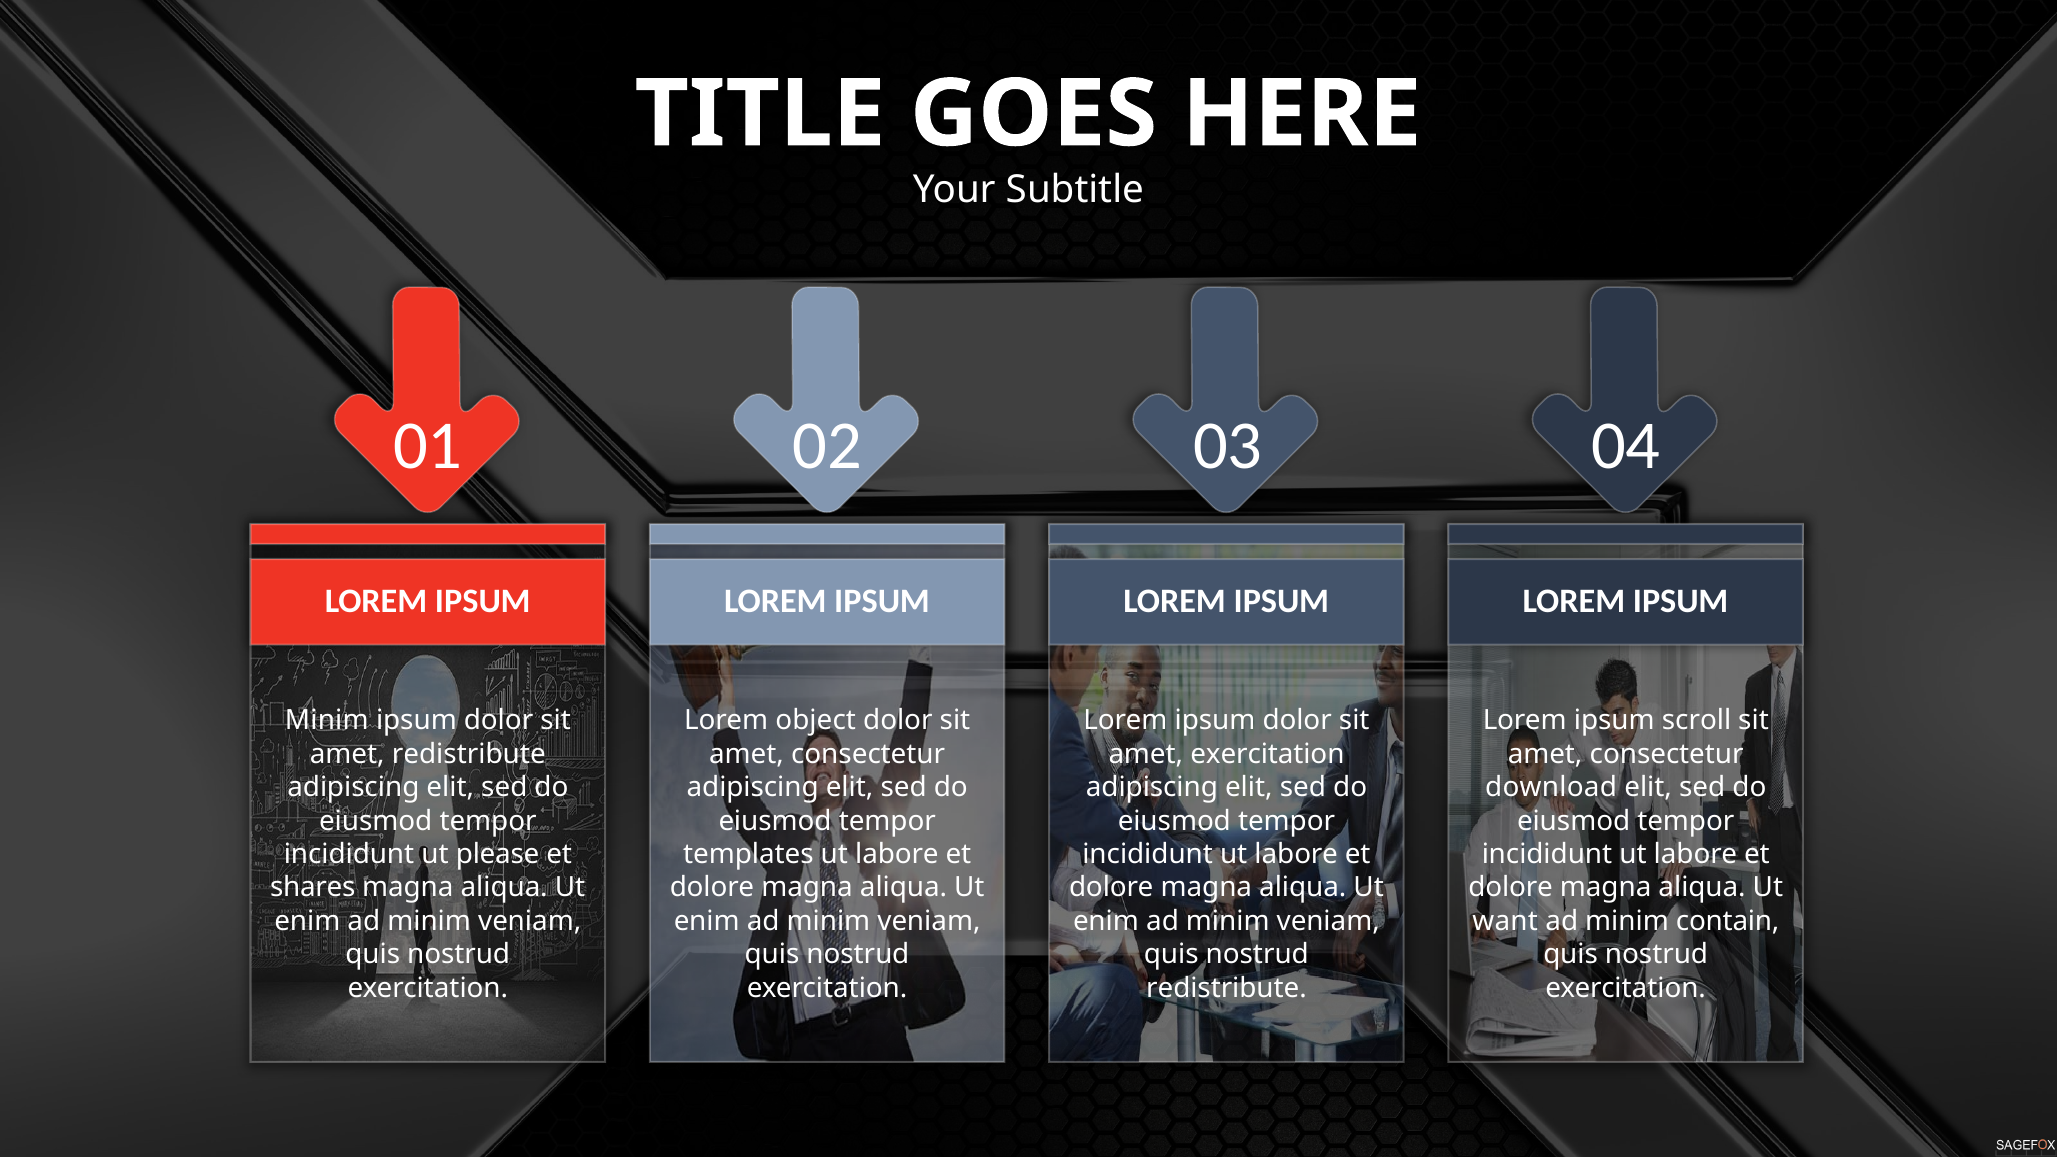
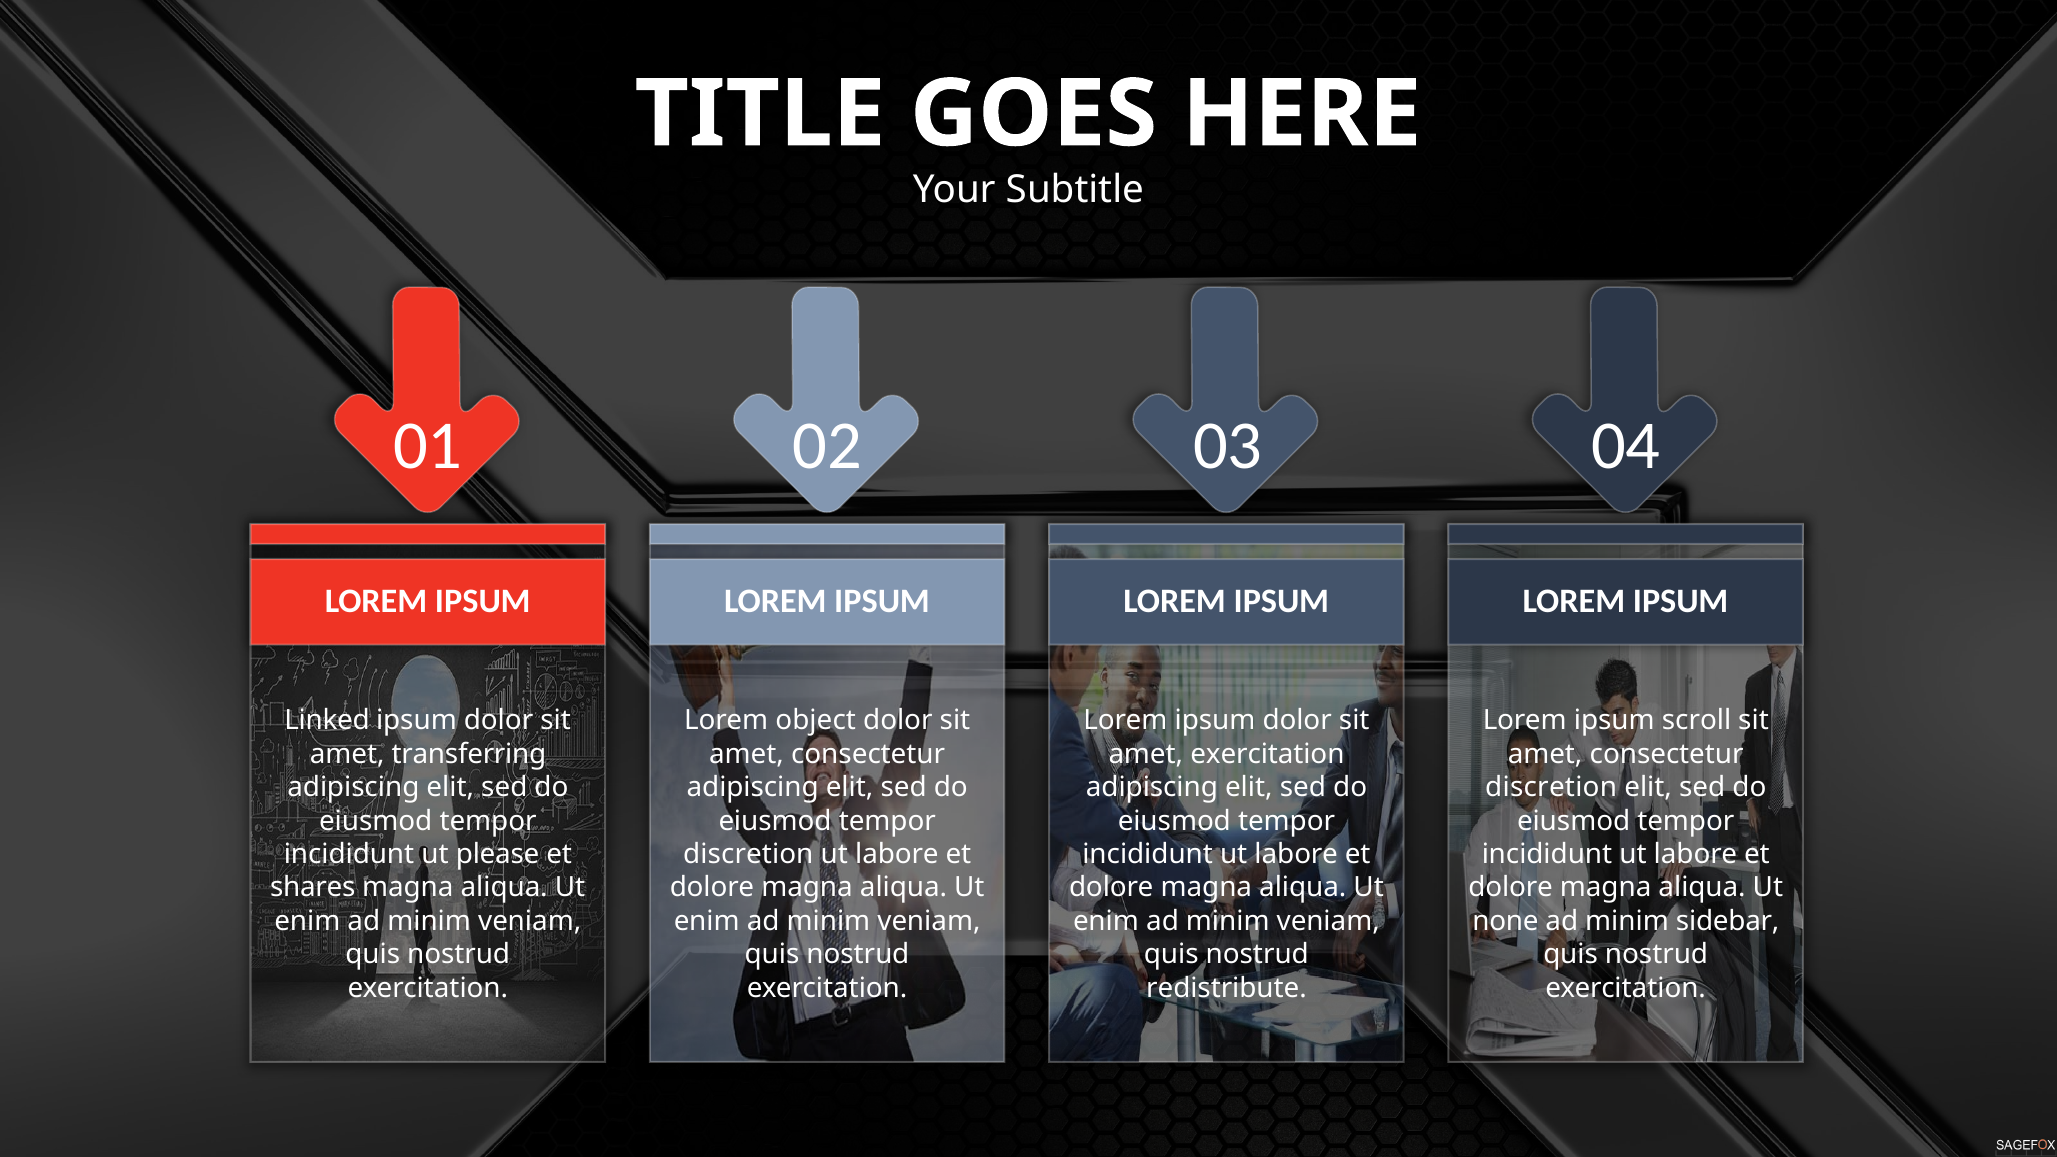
Minim: Minim -> Linked (327, 720)
amet redistribute: redistribute -> transferring (469, 754)
download: download -> discretion (1551, 787)
templates: templates -> discretion (748, 854)
want: want -> none (1505, 921)
contain: contain -> sidebar (1728, 921)
